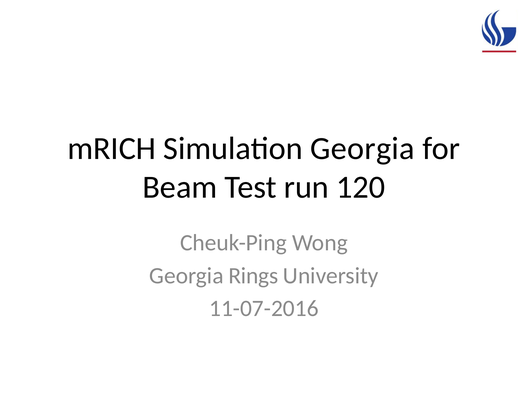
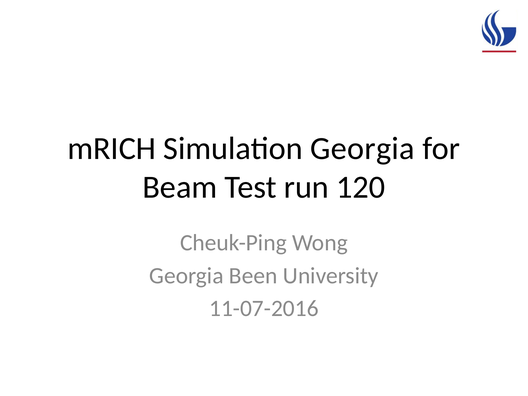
Rings: Rings -> Been (253, 276)
